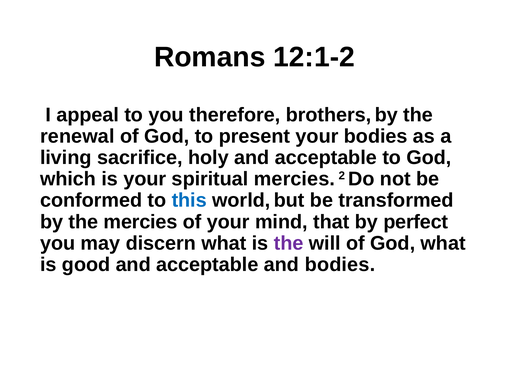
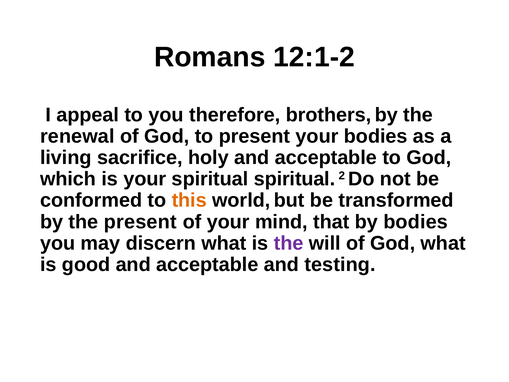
spiritual mercies: mercies -> spiritual (295, 179)
this colour: blue -> orange (189, 200)
the mercies: mercies -> present (140, 222)
by perfect: perfect -> bodies (416, 222)
and bodies: bodies -> testing (340, 264)
